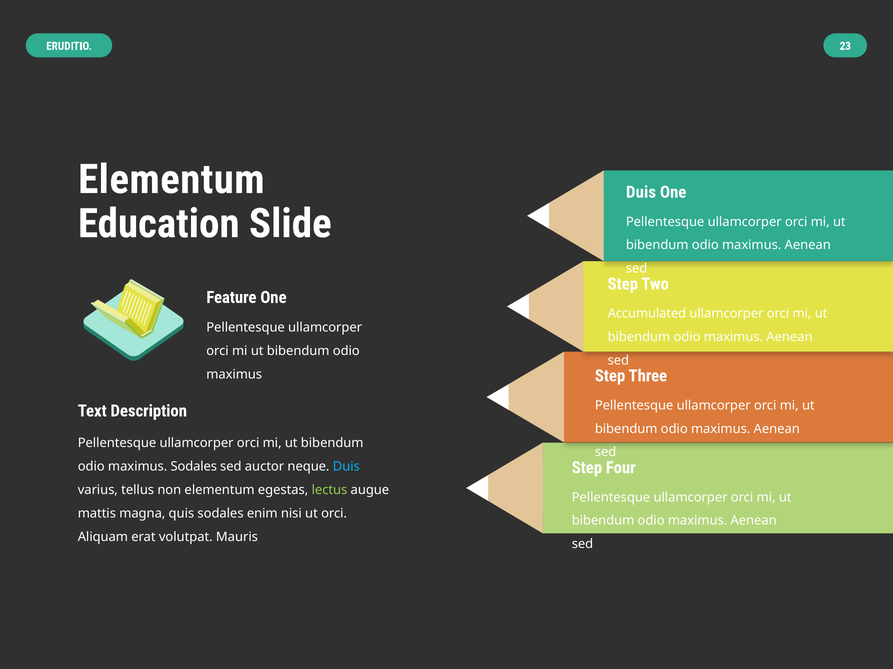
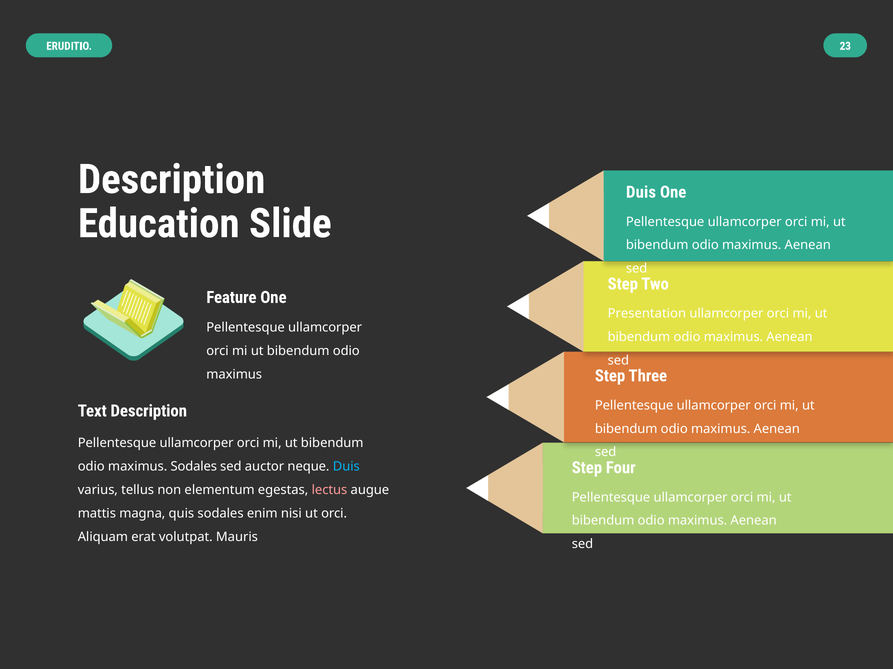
Elementum: Elementum -> Description (172, 180)
Accumulated: Accumulated -> Presentation (647, 314)
lectus colour: light green -> pink (329, 491)
